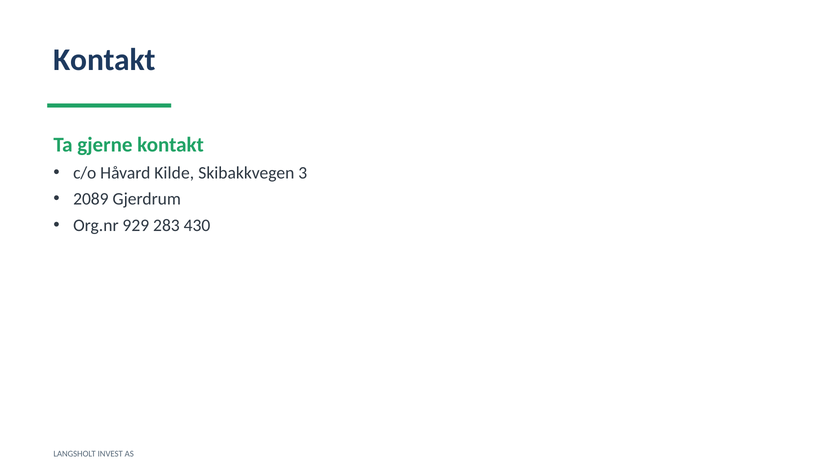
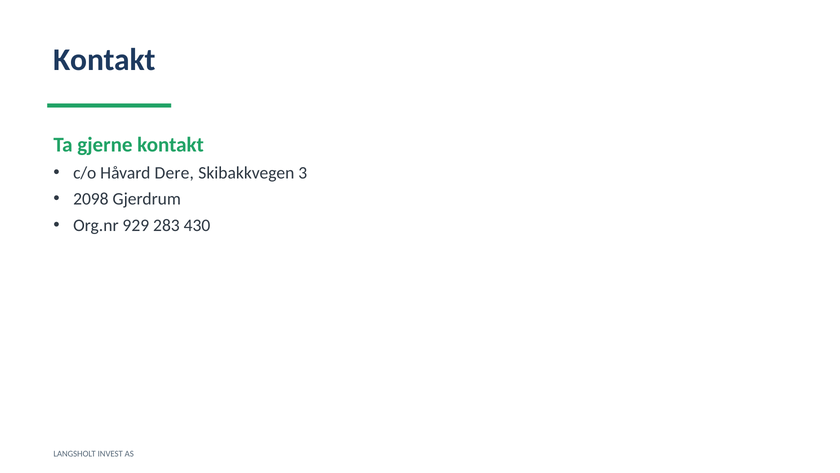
Kilde: Kilde -> Dere (174, 173)
2089: 2089 -> 2098 (91, 199)
